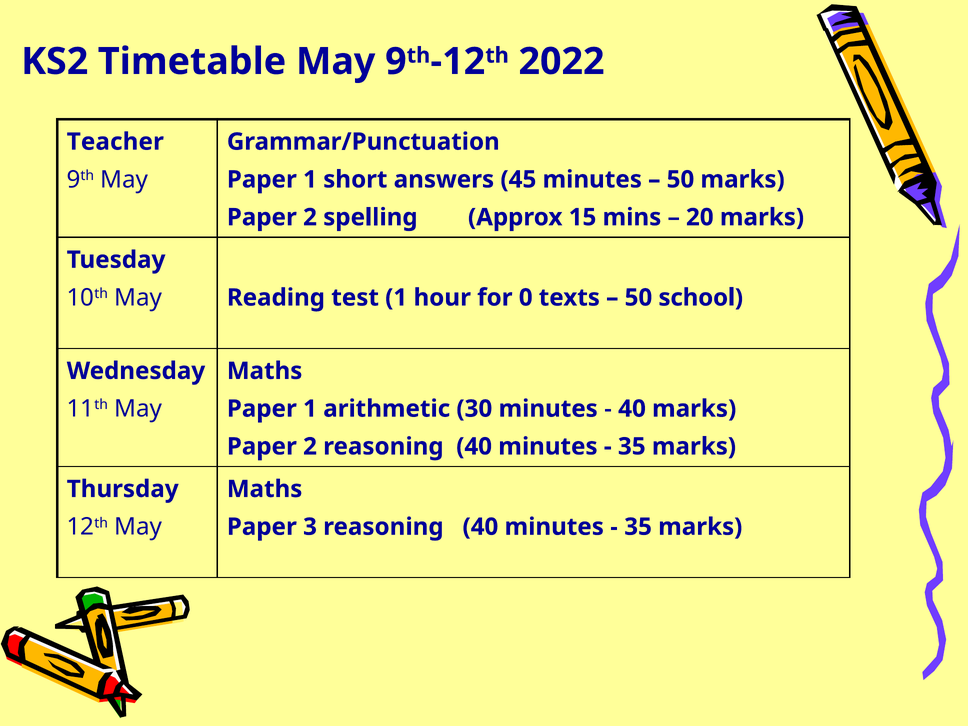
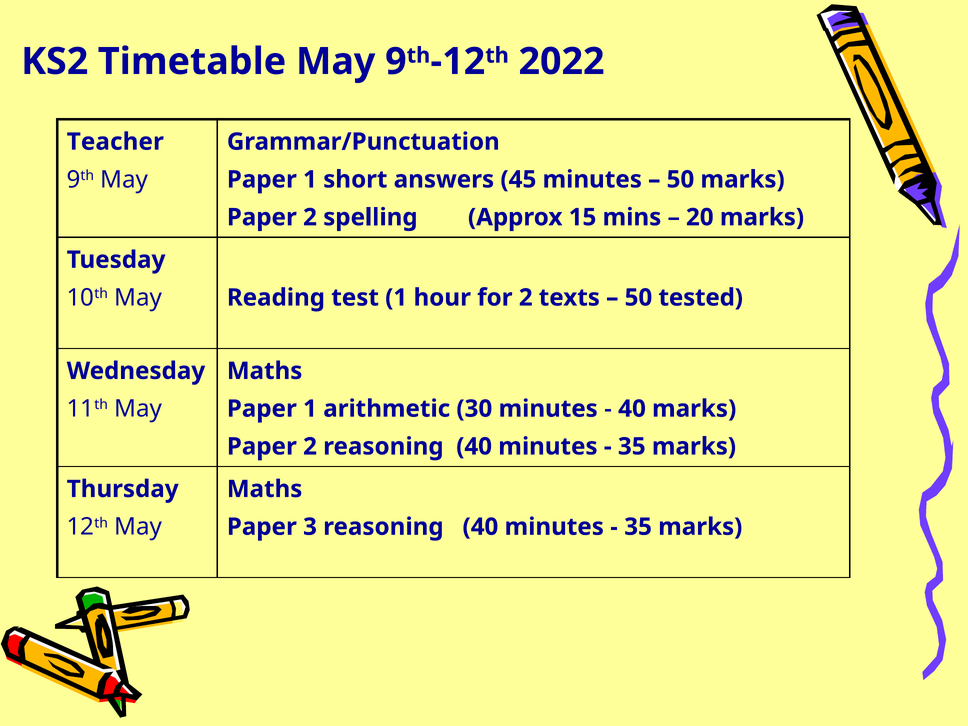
for 0: 0 -> 2 (526, 298)
school: school -> tested (701, 298)
